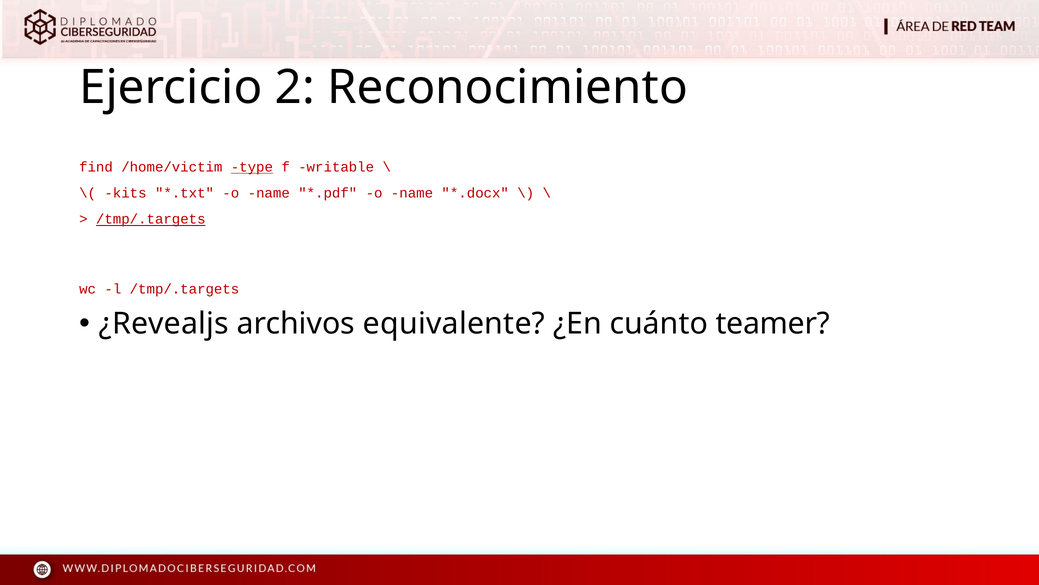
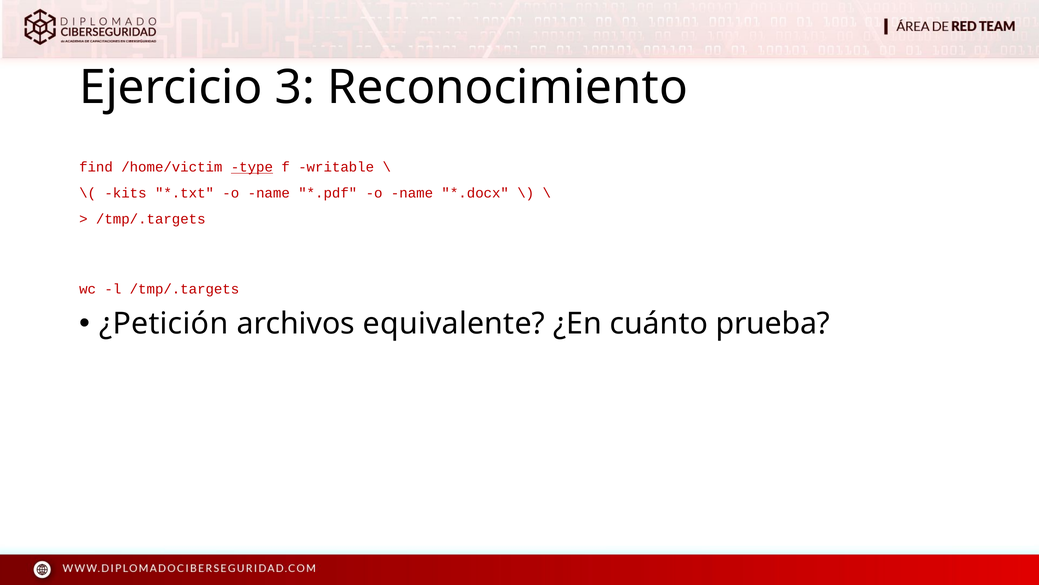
2: 2 -> 3 (295, 87)
/tmp/.targets underline: present -> none (151, 219)
¿Revealjs: ¿Revealjs -> ¿Petición (164, 323)
teamer: teamer -> prueba (773, 323)
